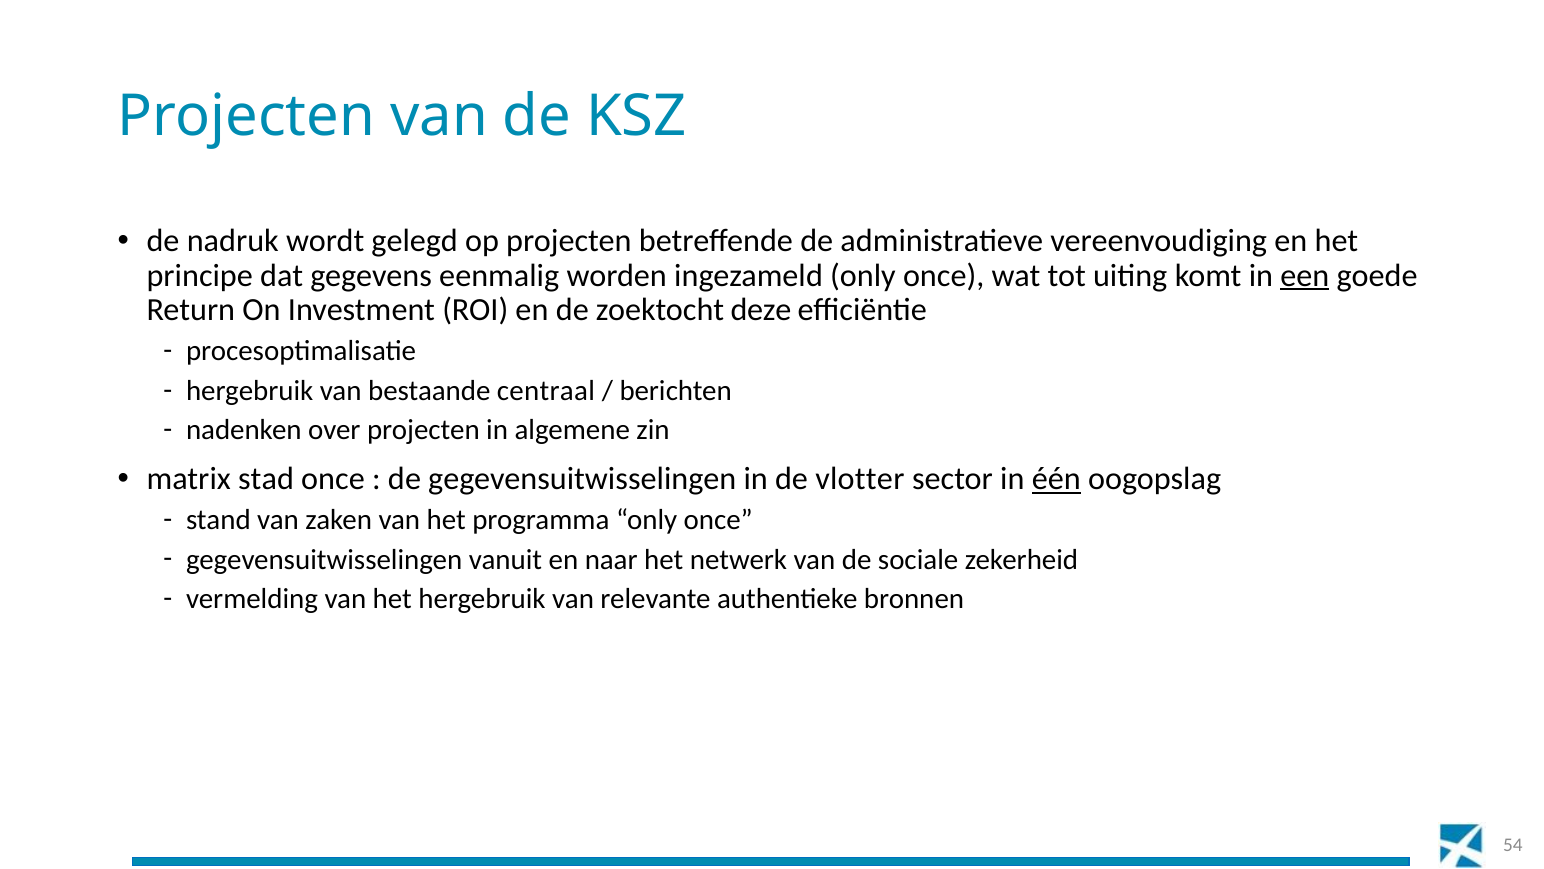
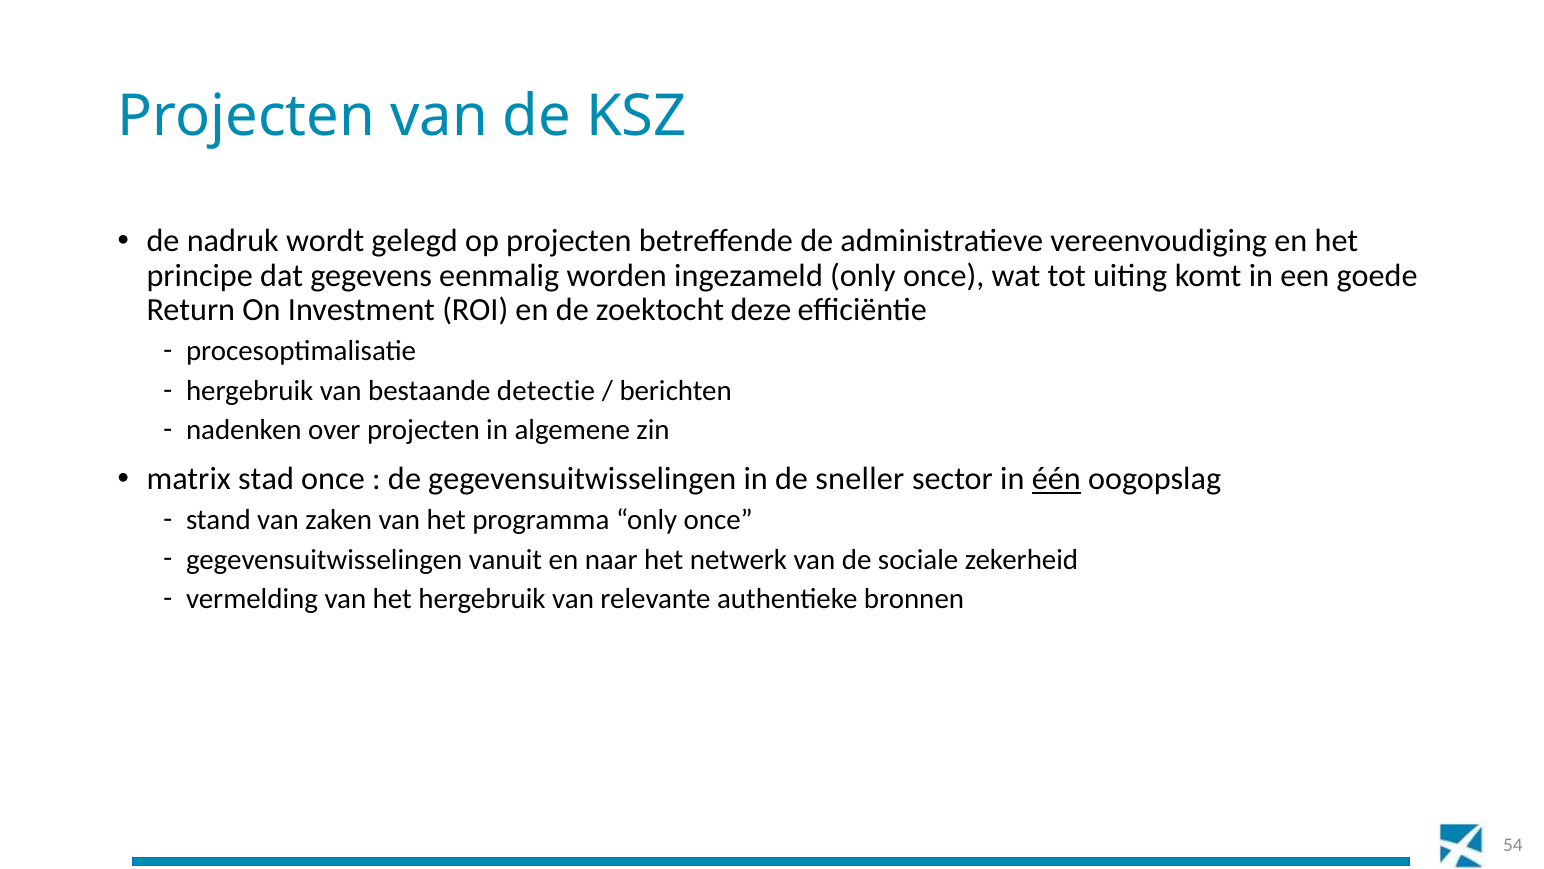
een underline: present -> none (1305, 275)
centraal: centraal -> detectie (546, 390)
vlotter: vlotter -> sneller (860, 479)
